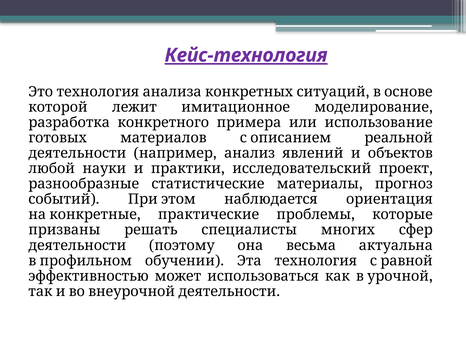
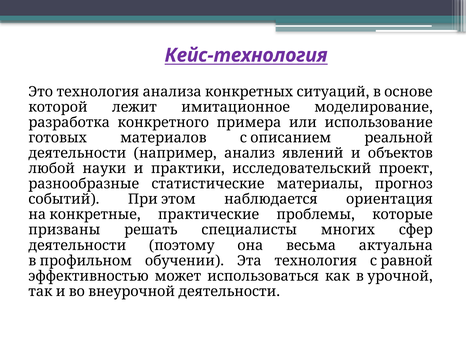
Кейс-технология underline: present -> none (246, 55)
